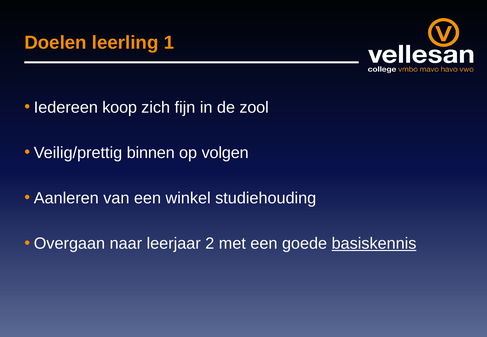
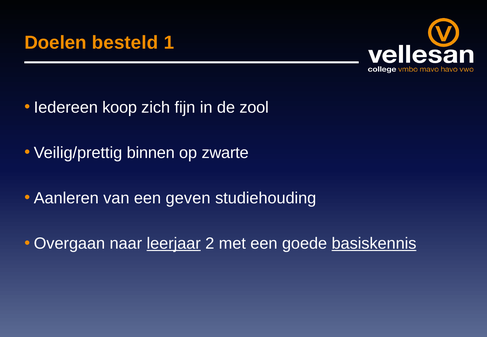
leerling: leerling -> besteld (125, 43)
volgen: volgen -> zwarte (225, 153)
winkel: winkel -> geven (188, 198)
leerjaar underline: none -> present (174, 244)
